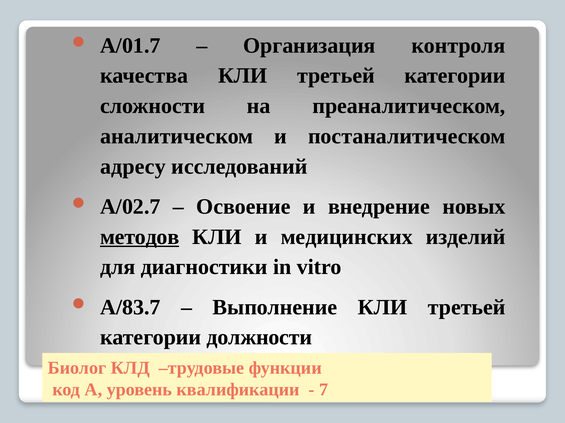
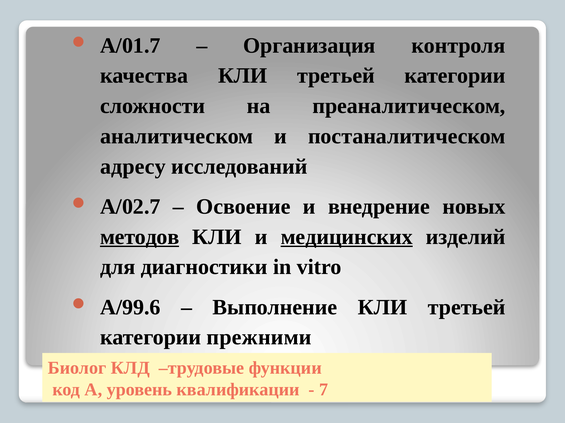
медицинских underline: none -> present (347, 237)
А/83.7: А/83.7 -> А/99.6 (130, 308)
должности: должности -> прежними (259, 338)
